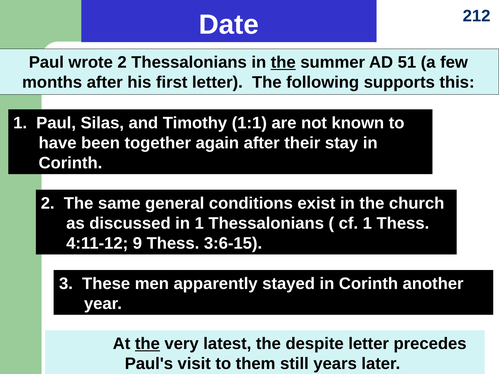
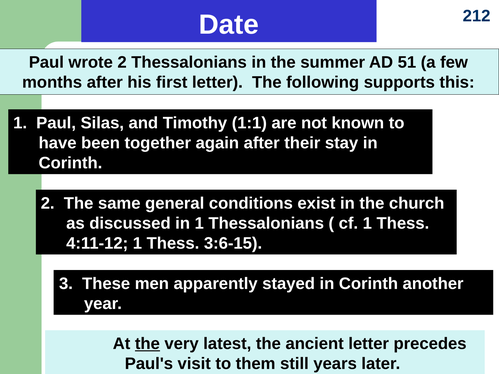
the underline: present -> none (283, 63)
4:11-12 9: 9 -> 1 (137, 243)
despite: despite -> ancient (315, 344)
